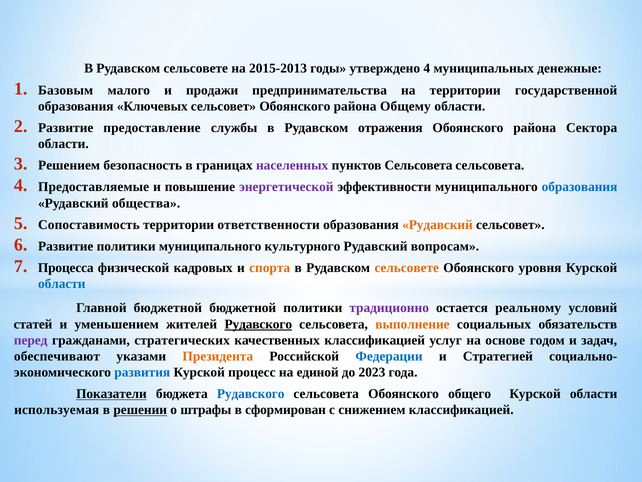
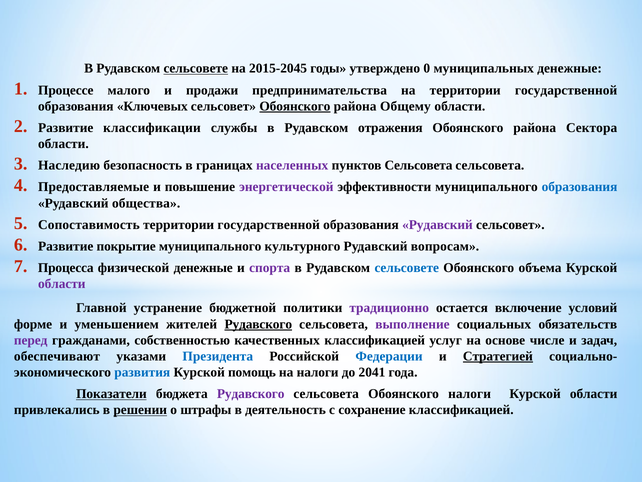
сельсовете underline: none -> present (196, 68)
2015-2013: 2015-2013 -> 2015-2045 (278, 68)
утверждено 4: 4 -> 0 (427, 68)
Базовым: Базовым -> Процессе (66, 90)
Обоянского underline: none -> present (295, 106)
предоставление: предоставление -> классификации (152, 128)
Решением: Решением -> Наследию (69, 165)
ответственности: ответственности -> государственной (269, 224)
Рудавский colour: orange -> purple (437, 224)
Развитие политики: политики -> покрытие (126, 246)
физической кадровых: кадровых -> денежные (203, 268)
спорта colour: orange -> purple (270, 268)
сельсовете colour: orange -> blue (407, 268)
уровня: уровня -> объема (540, 268)
области colour: blue -> purple (62, 284)
Главной бюджетной: бюджетной -> устранение (168, 307)
реальному: реальному -> включение (528, 307)
статей: статей -> форме (33, 324)
выполнение colour: orange -> purple (412, 324)
стратегических: стратегических -> собственностью (182, 340)
годом: годом -> числе (547, 340)
Президента colour: orange -> blue (218, 356)
Стратегией underline: none -> present (498, 356)
процесс: процесс -> помощь (252, 372)
на единой: единой -> налоги (318, 372)
2023: 2023 -> 2041 (372, 372)
Рудавского colour: blue -> purple (251, 394)
Обоянского общего: общего -> налоги (470, 394)
используемая: используемая -> привлекались (57, 410)
сформирован: сформирован -> деятельность (286, 410)
снижением: снижением -> сохранение (372, 410)
